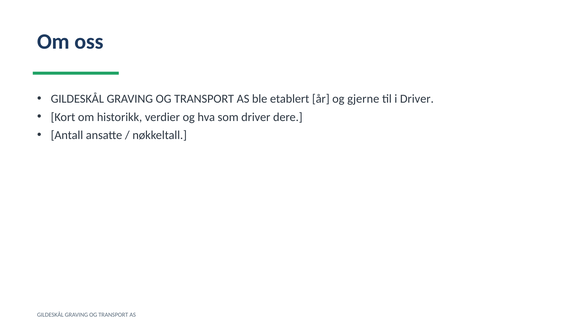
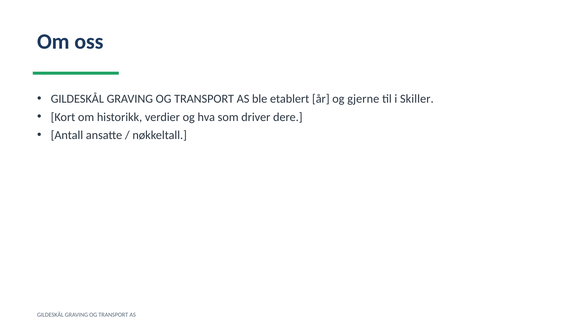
i Driver: Driver -> Skiller (417, 99)
